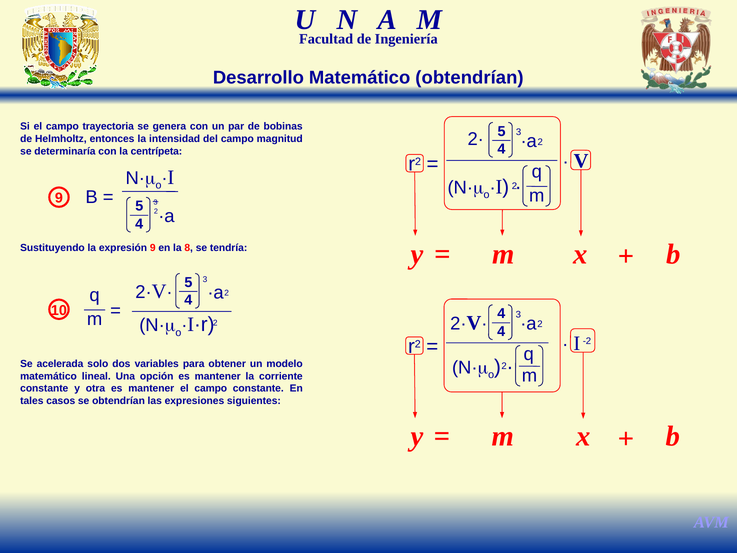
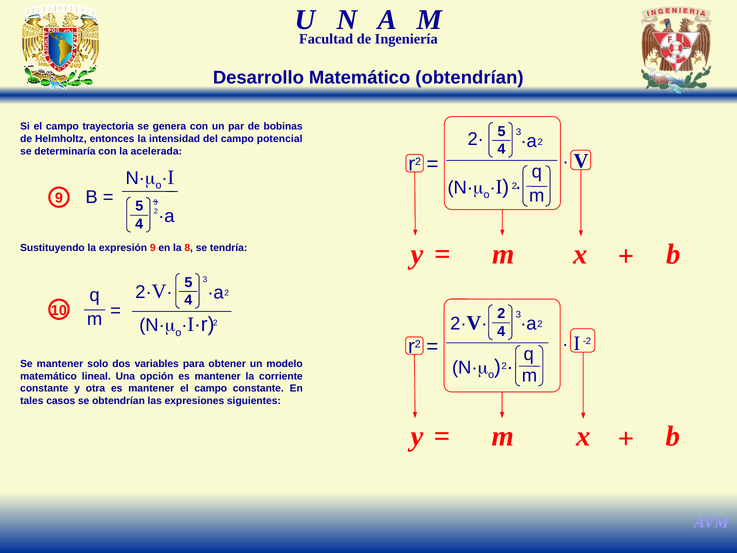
magnitud: magnitud -> potencial (280, 139)
centrípeta: centrípeta -> acelerada (156, 151)
2·V· 4: 4 -> 2 (501, 314)
Se acelerada: acelerada -> mantener (60, 364)
